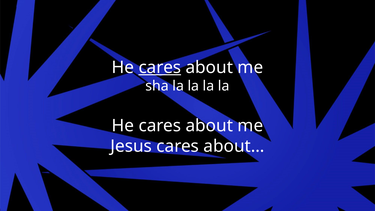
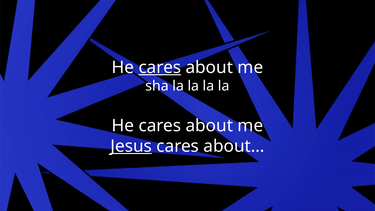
Jesus underline: none -> present (131, 146)
